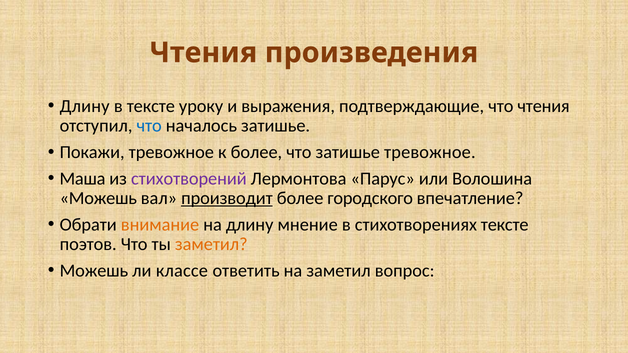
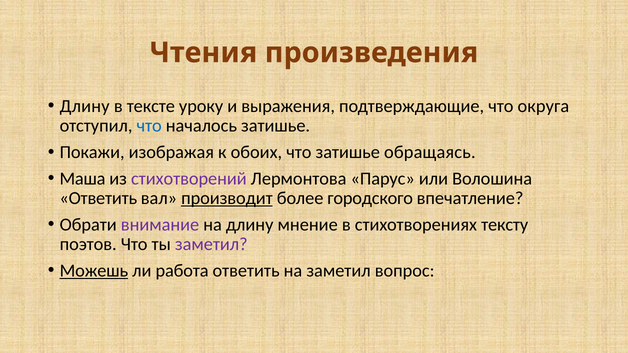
что чтения: чтения -> округа (543, 106)
Покажи тревожное: тревожное -> изображая (171, 152)
к более: более -> обоих (256, 152)
затишье тревожное: тревожное -> обращаясь (430, 152)
Можешь: Можешь -> Ответить (98, 198)
внимание colour: orange -> purple (160, 225)
стихотворениях тексте: тексте -> тексту (505, 225)
заметил colour: orange -> purple (211, 245)
Можешь underline: none -> present (94, 271)
классе: классе -> работа (182, 271)
